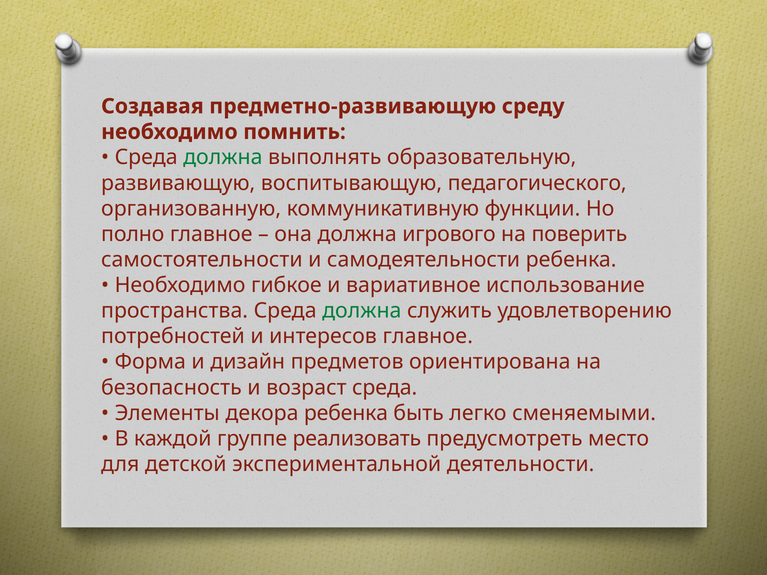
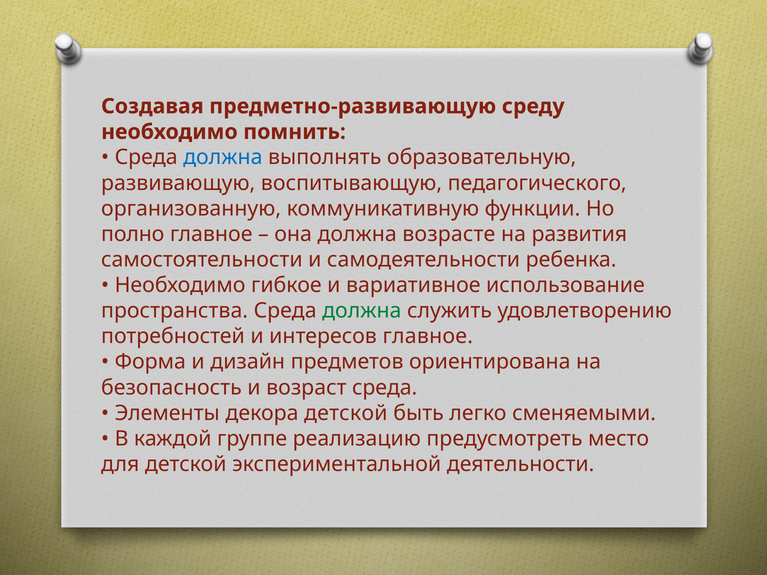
должна colour: green -> blue (223, 158)
игрового: игрового -> возрасте (449, 234)
поверить: поверить -> развития (579, 234)
декора ребенка: ребенка -> детской (346, 413)
реализовать: реализовать -> реализацию (357, 439)
